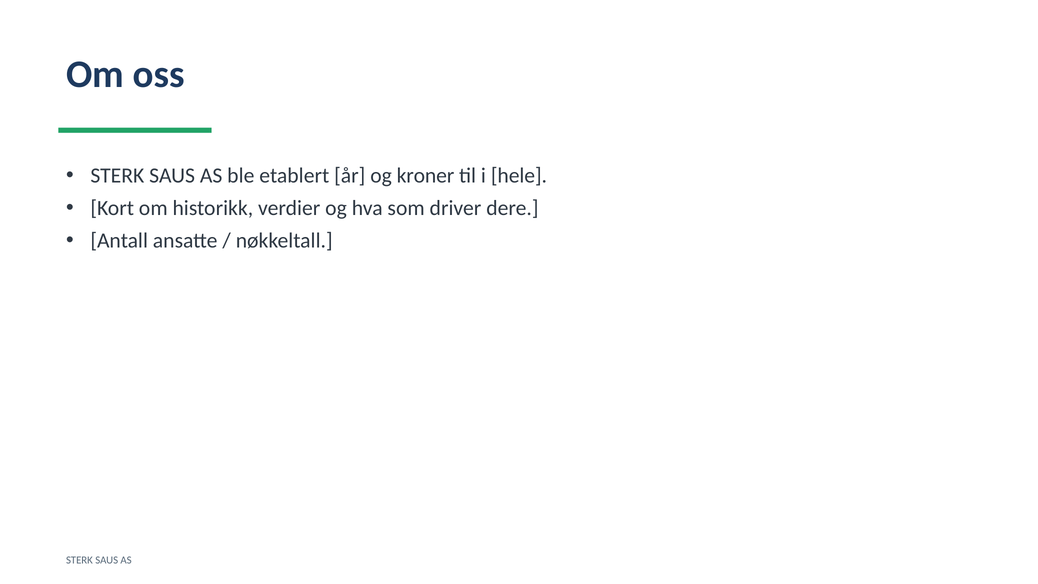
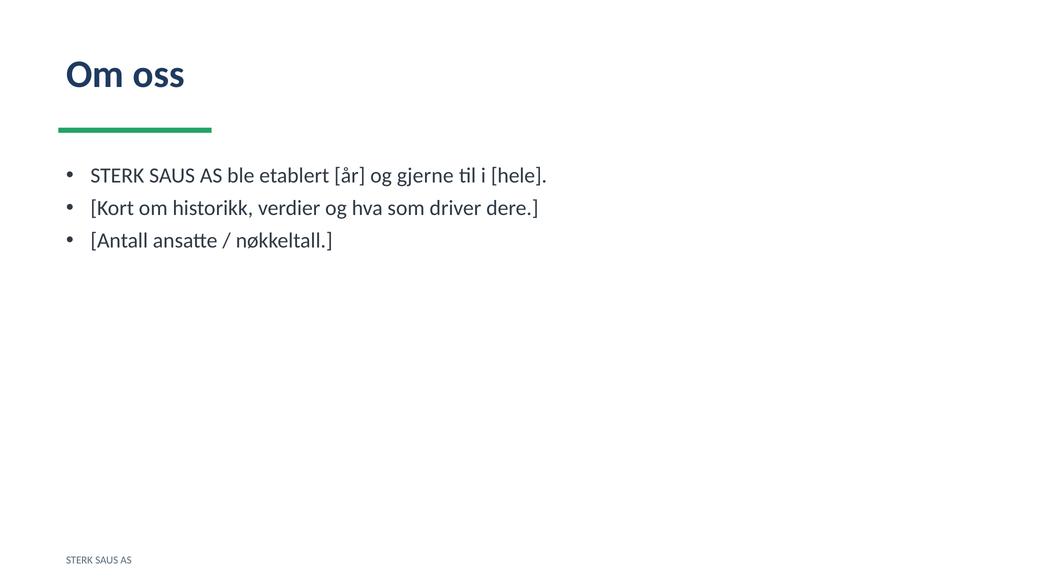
kroner: kroner -> gjerne (425, 176)
